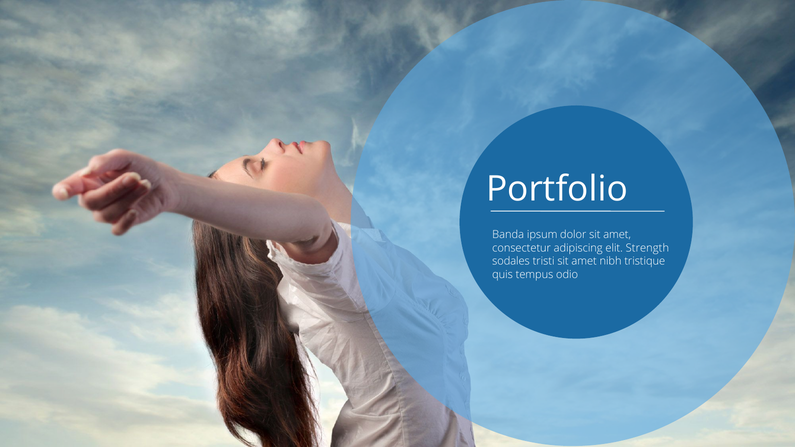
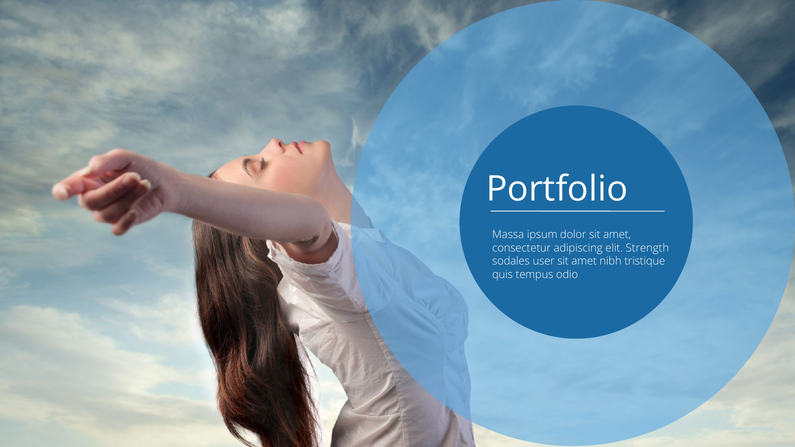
Banda: Banda -> Massa (508, 235)
tristi: tristi -> user (544, 261)
